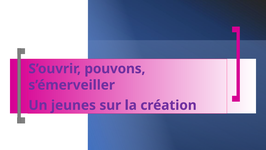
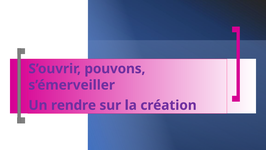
jeunes: jeunes -> rendre (74, 105)
